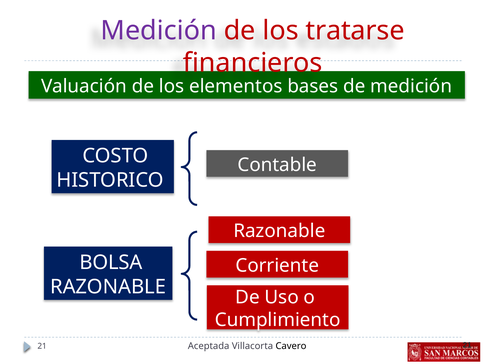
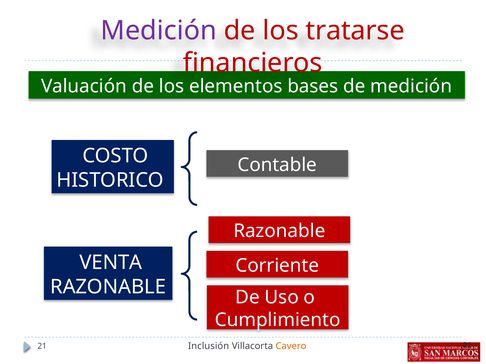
BOLSA: BOLSA -> VENTA (111, 263)
Aceptada: Aceptada -> Inclusión (209, 347)
Cavero colour: black -> orange (291, 347)
